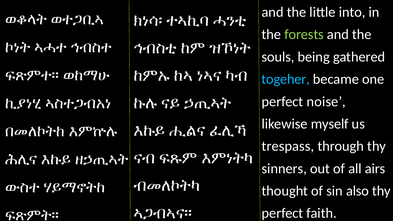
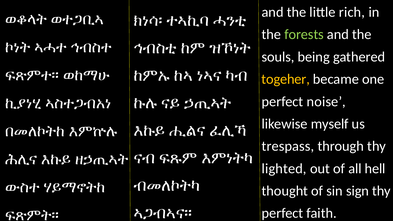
into: into -> rich (352, 12)
togeher colour: light blue -> yellow (286, 79)
sinners: sinners -> lighted (284, 169)
airs: airs -> hell (375, 169)
also: also -> sign (358, 191)
